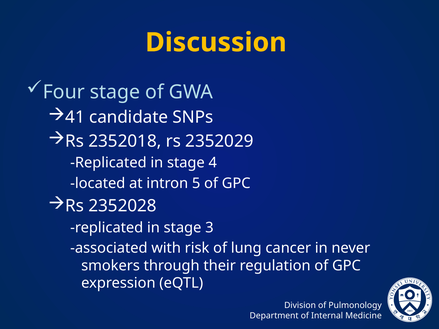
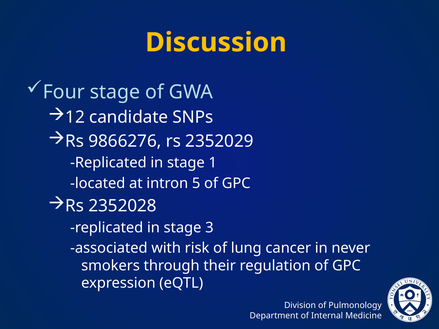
41: 41 -> 12 (75, 117)
2352018: 2352018 -> 9866276 (125, 141)
4: 4 -> 1 (213, 163)
